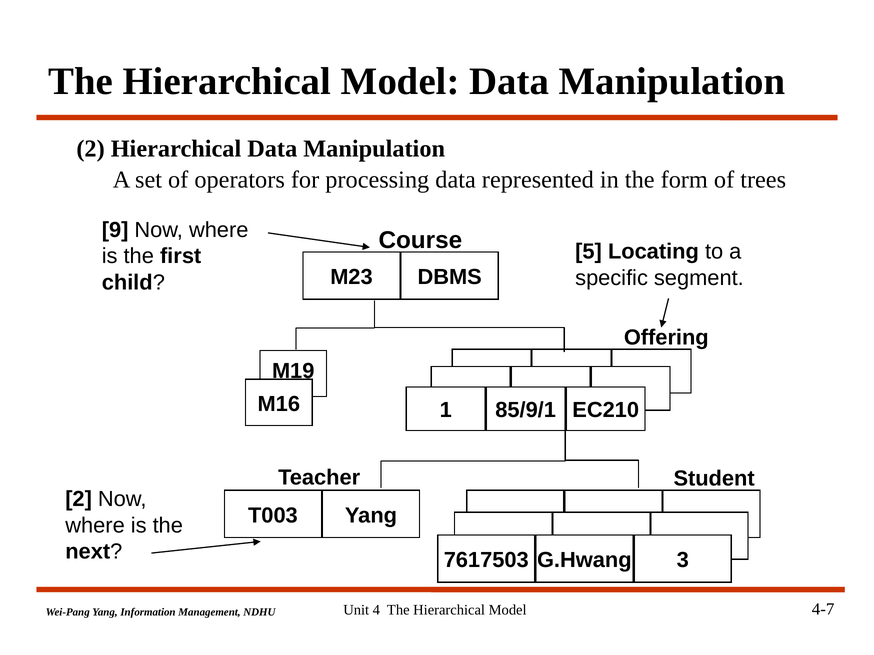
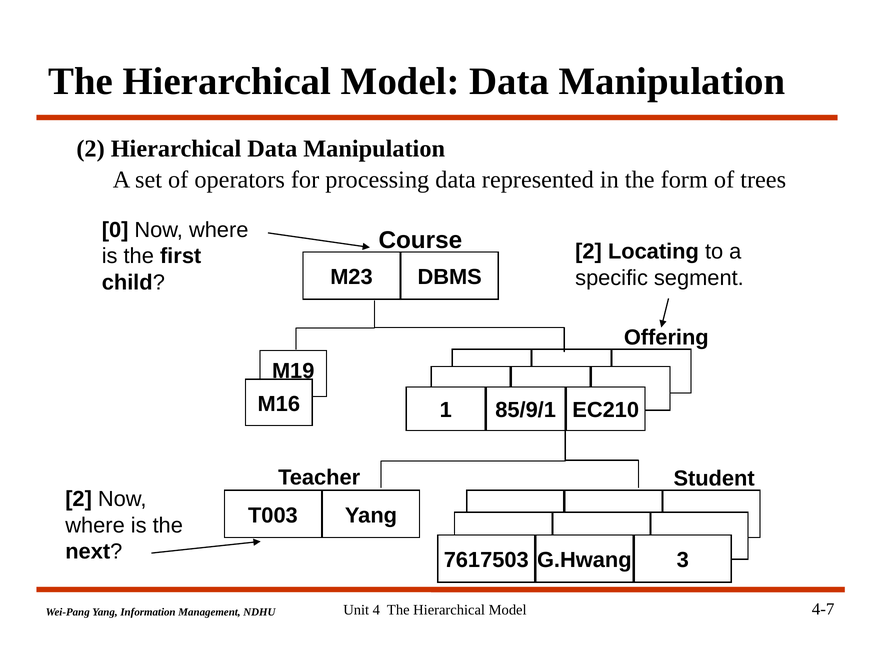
9: 9 -> 0 (115, 230)
5: 5 -> 2 (589, 252)
